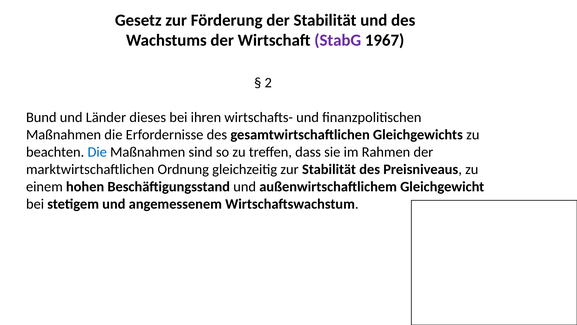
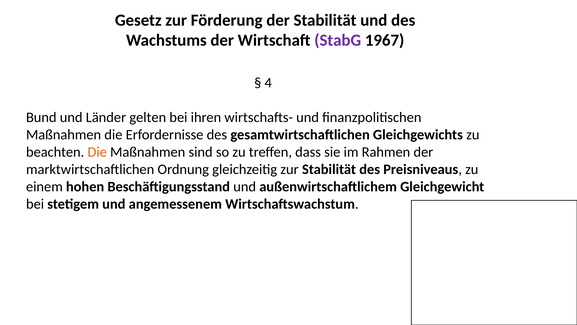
2: 2 -> 4 (268, 83)
dieses: dieses -> gelten (148, 117)
Die colour: blue -> orange (97, 152)
